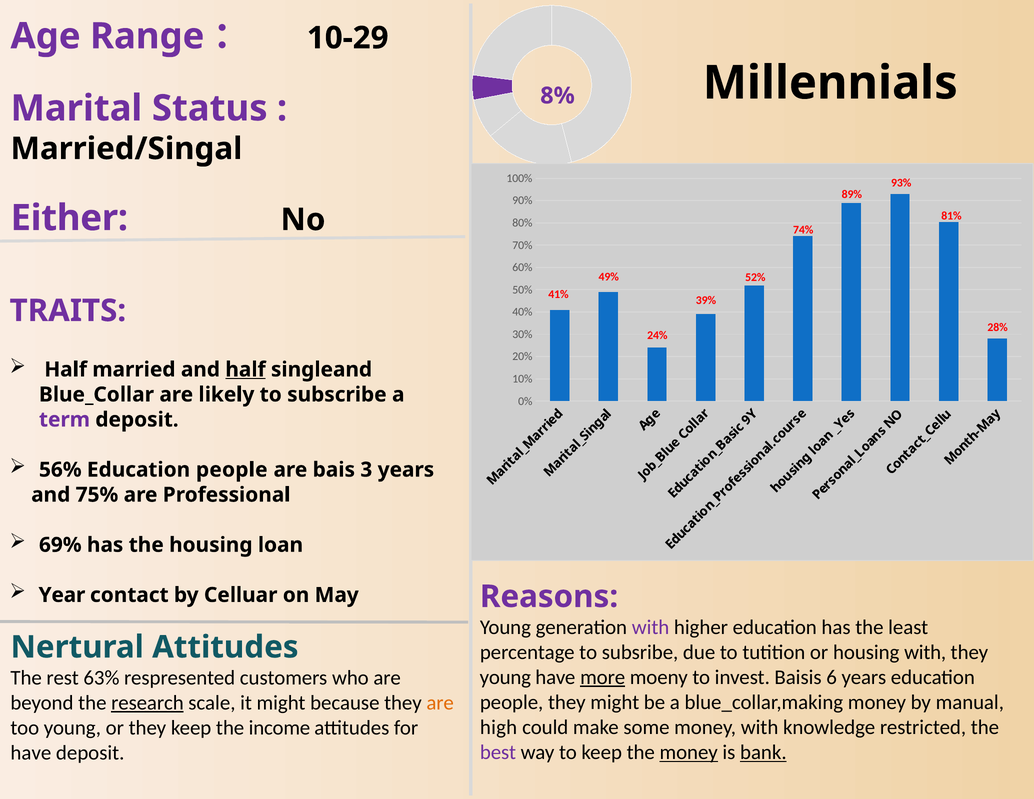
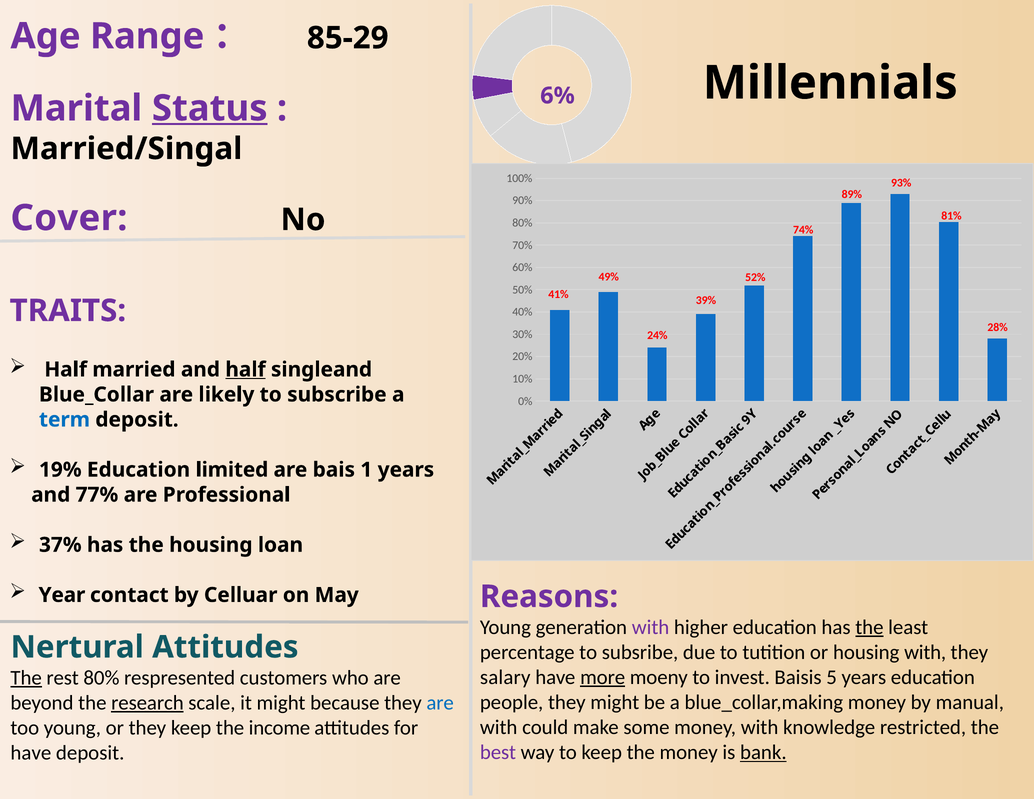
10-29: 10-29 -> 85-29 (348, 38)
8%: 8% -> 6% (557, 96)
Status underline: none -> present (210, 108)
Either: Either -> Cover (69, 218)
term colour: purple -> blue (65, 420)
56%: 56% -> 19% (60, 470)
people: people -> limited (232, 470)
3: 3 -> 1 (366, 470)
75%: 75% -> 77% (97, 495)
69%: 69% -> 37% (60, 545)
the underline: none -> present (869, 627)
young: young -> salary (505, 677)
6: 6 -> 5 (832, 677)
The underline: none -> present (26, 678)
rest 63%: 63% -> 80% (101, 678)
are colour: orange -> blue (440, 703)
high: high -> with (499, 727)
money underline: present -> none (689, 753)
